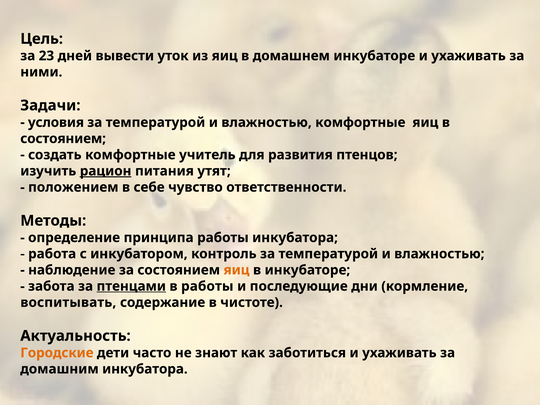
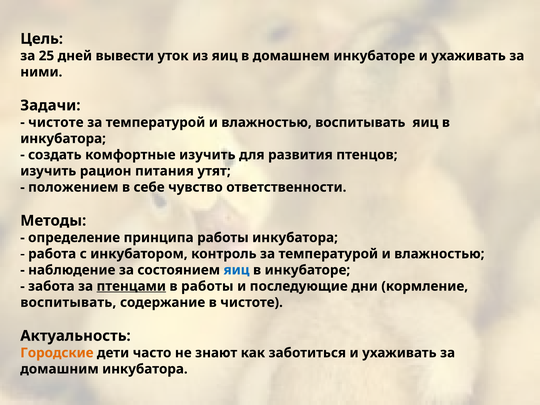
23: 23 -> 25 (46, 56)
условия: условия -> чистоте (56, 122)
влажностью комфортные: комфортные -> воспитывать (360, 122)
состоянием: состоянием -> инкубатора (63, 139)
комфортные учитель: учитель -> изучить (207, 155)
рацион underline: present -> none (106, 171)
яиц colour: orange -> blue (237, 270)
